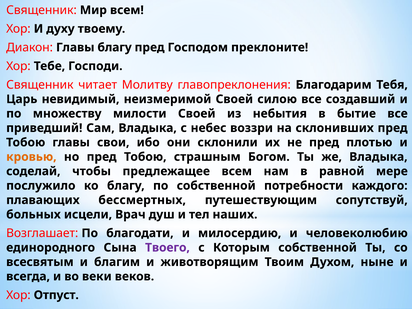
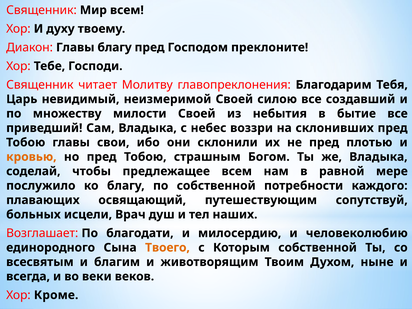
бессмертных: бессмертных -> освящающий (142, 200)
Твоего colour: purple -> orange (167, 248)
Отпуст: Отпуст -> Кроме (56, 295)
